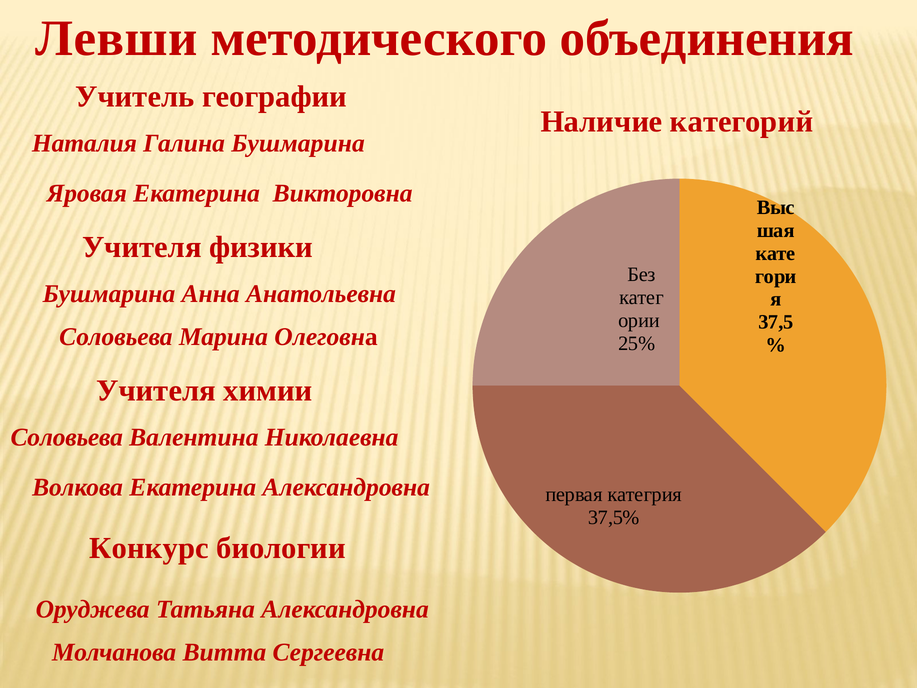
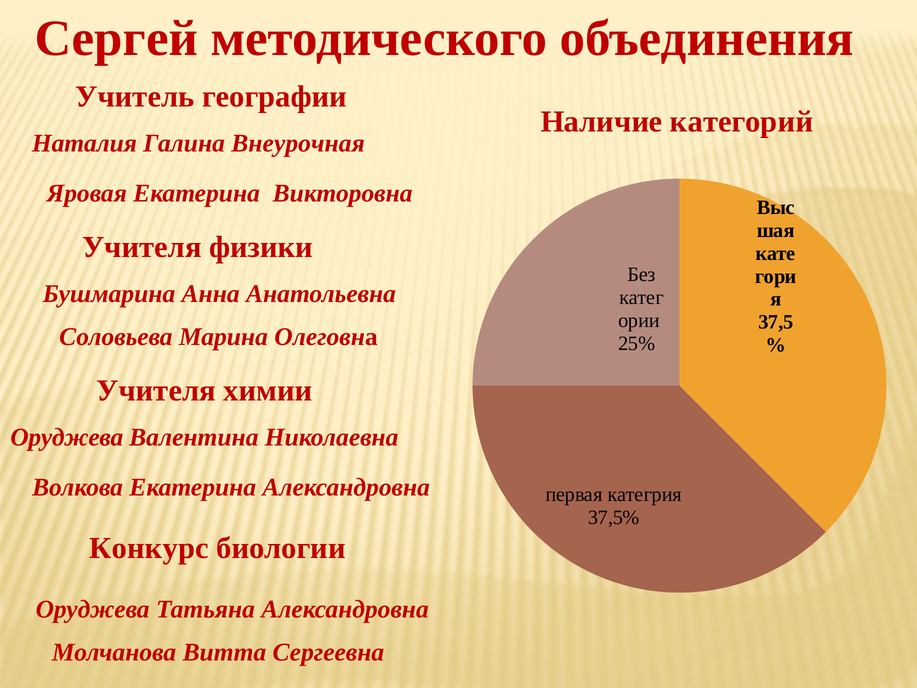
Левши: Левши -> Сергей (116, 39)
Галина Бушмарина: Бушмарина -> Внеурочная (298, 143)
Соловьева: Соловьева -> Оруджева (67, 437)
